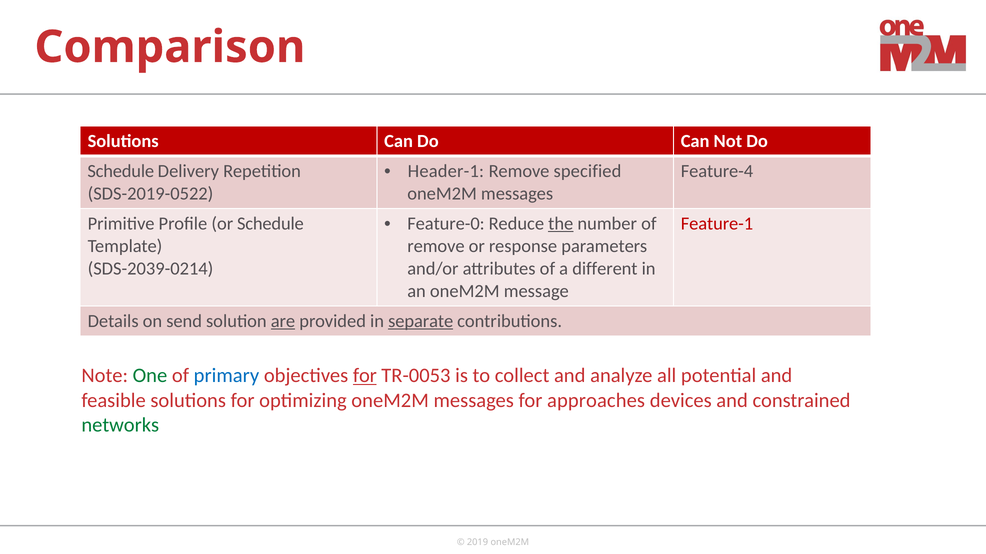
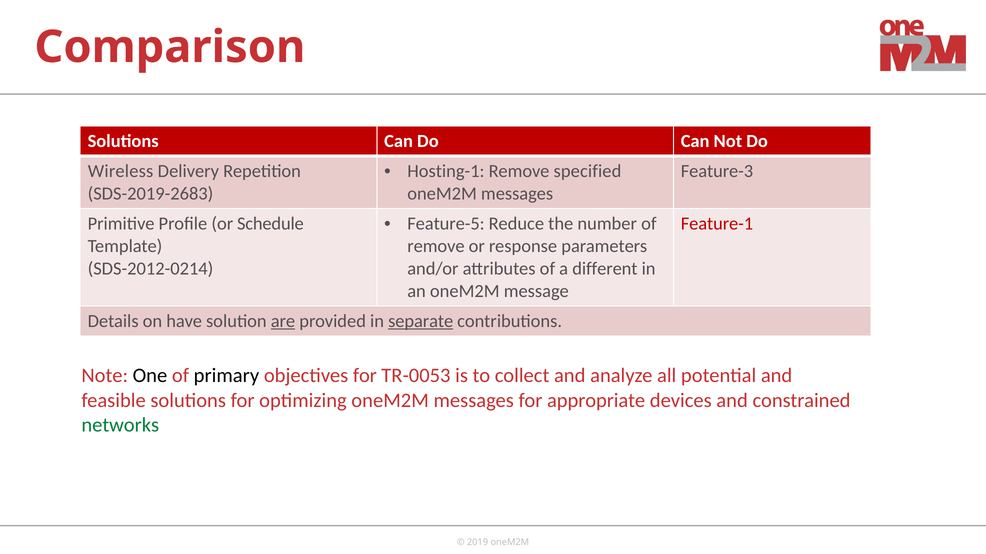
Header-1: Header-1 -> Hosting-1 (446, 171)
Schedule: Schedule -> Wireless (121, 171)
Feature-4: Feature-4 -> Feature-3 (717, 171)
SDS-2019-0522: SDS-2019-0522 -> SDS-2019-2683 (150, 194)
Feature-0: Feature-0 -> Feature-5 (446, 224)
the underline: present -> none (561, 224)
SDS-2039-0214: SDS-2039-0214 -> SDS-2012-0214 (150, 269)
send: send -> have (184, 322)
One colour: green -> black (150, 376)
primary colour: blue -> black (226, 376)
for underline: present -> none (365, 376)
approaches: approaches -> appropriate (596, 401)
